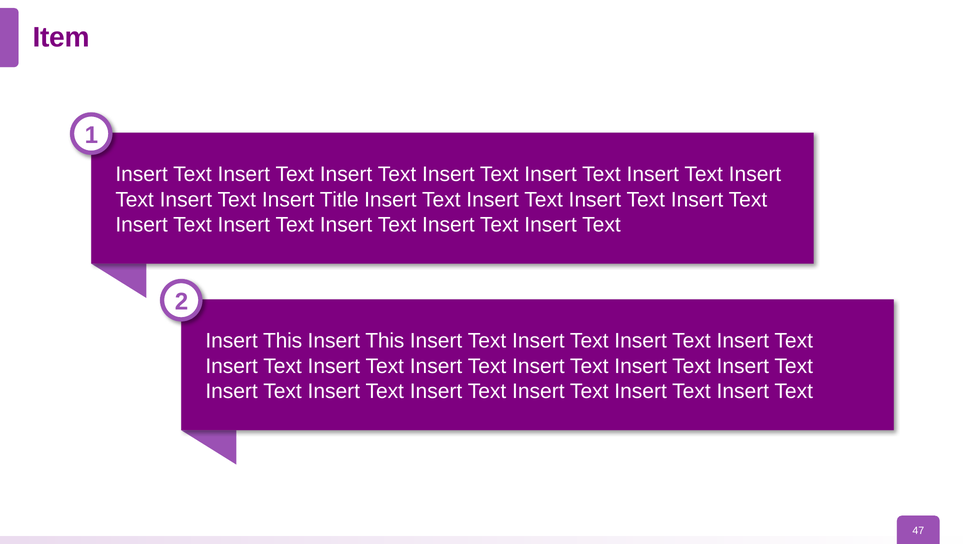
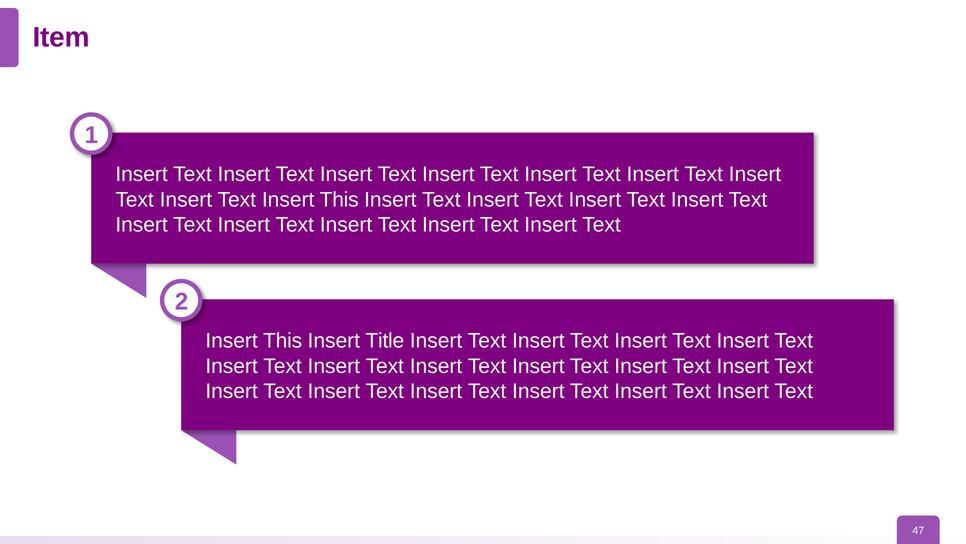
Text Insert Title: Title -> This (339, 199)
This: This -> Title (385, 341)
